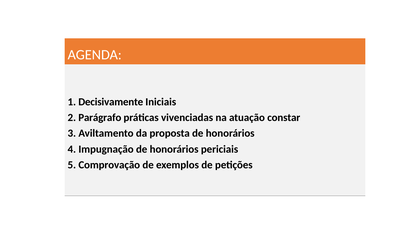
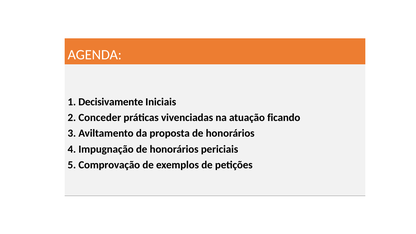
Parágrafo: Parágrafo -> Conceder (100, 118)
constar: constar -> ficando (284, 118)
